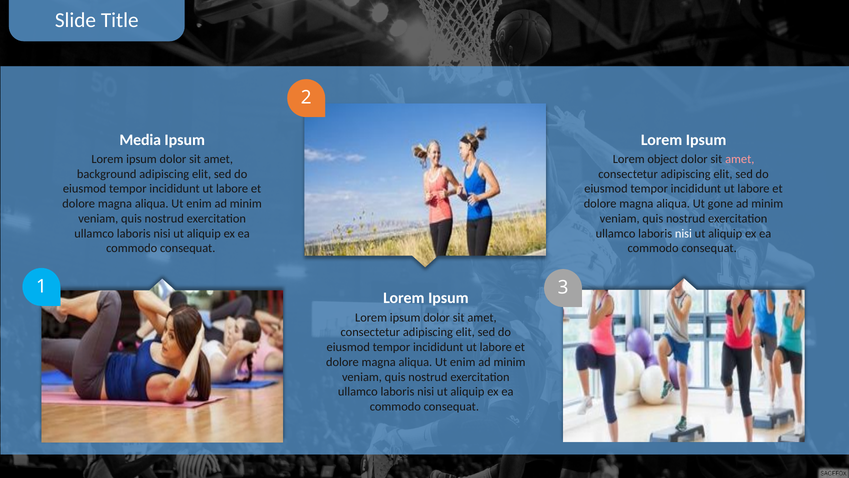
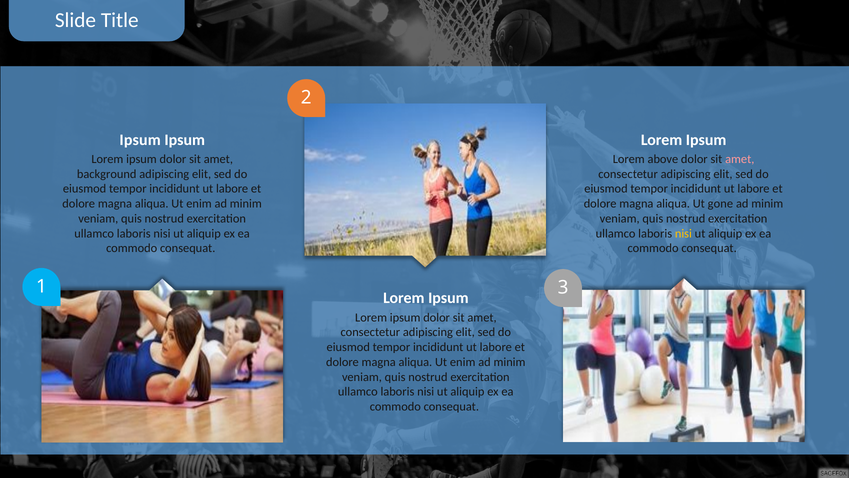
Media: Media -> Ipsum (140, 140)
object: object -> above (663, 159)
nisi colour: white -> yellow (683, 233)
